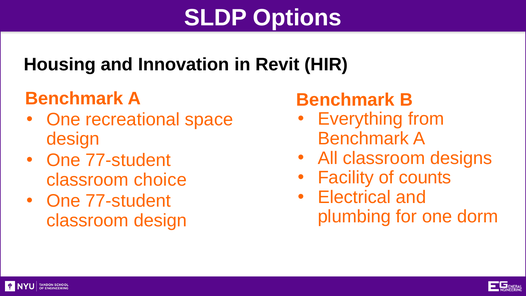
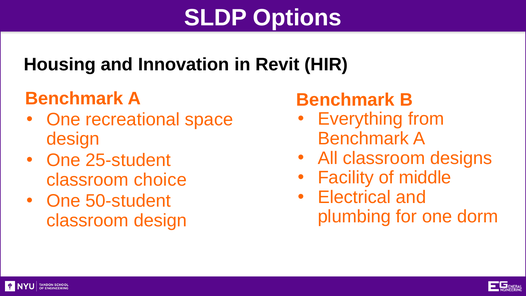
77-student: 77-student -> 25-student (128, 160)
counts: counts -> middle (425, 178)
77-student: 77-student -> 50-student (128, 201)
